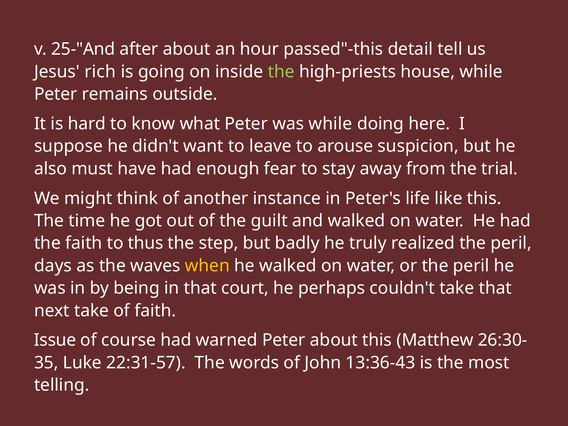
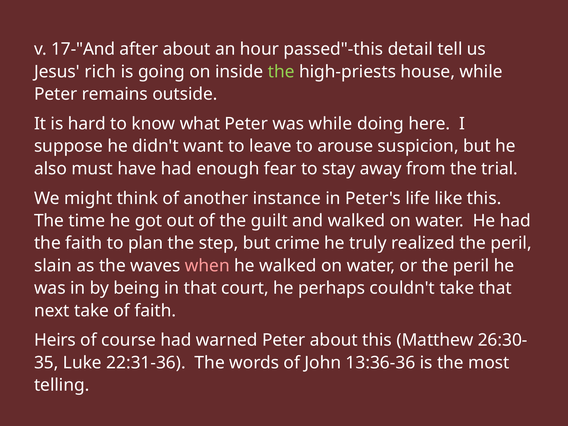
25-"And: 25-"And -> 17-"And (83, 49)
thus: thus -> plan (146, 243)
badly: badly -> crime (297, 243)
days: days -> slain (53, 266)
when colour: yellow -> pink (207, 266)
Issue: Issue -> Heirs (55, 340)
22:31-57: 22:31-57 -> 22:31-36 (146, 363)
13:36-43: 13:36-43 -> 13:36-36 (380, 363)
